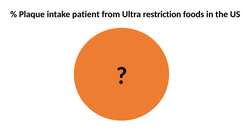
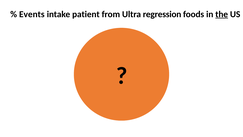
Plaque: Plaque -> Events (32, 14)
restriction: restriction -> regression (162, 14)
the underline: none -> present (222, 14)
